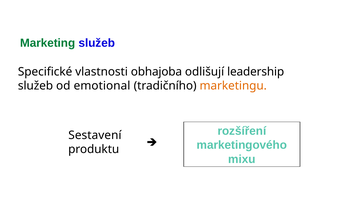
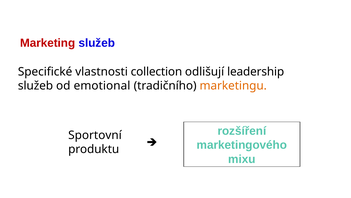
Marketing colour: green -> red (48, 43)
obhajoba: obhajoba -> collection (156, 72)
Sestavení: Sestavení -> Sportovní (95, 135)
